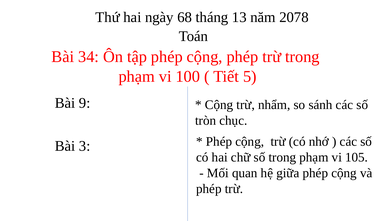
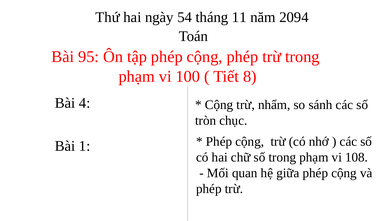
68: 68 -> 54 (185, 17)
13: 13 -> 11 (239, 17)
2078: 2078 -> 2094 (294, 17)
34: 34 -> 95 (89, 57)
5: 5 -> 8 (250, 76)
9: 9 -> 4 (85, 103)
3: 3 -> 1 (85, 146)
105: 105 -> 108 (357, 157)
